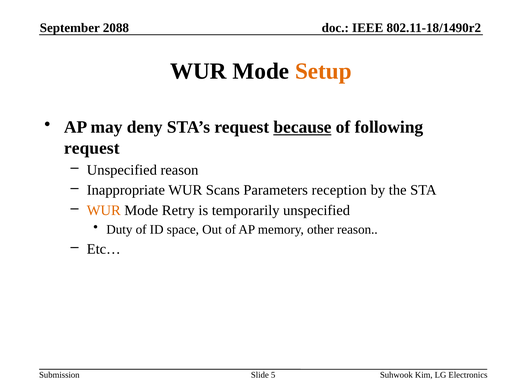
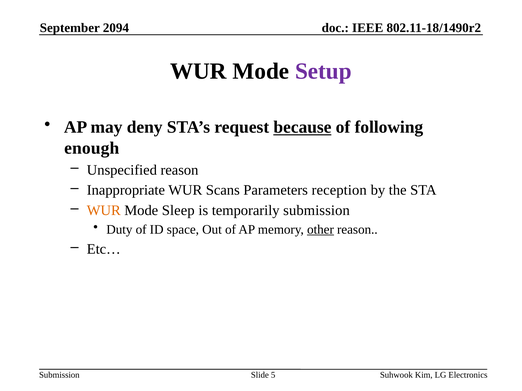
2088: 2088 -> 2094 (116, 28)
Setup colour: orange -> purple (323, 71)
request: request -> enough (92, 148)
Retry: Retry -> Sleep (178, 211)
temporarily unspecified: unspecified -> submission (317, 211)
other underline: none -> present (320, 230)
